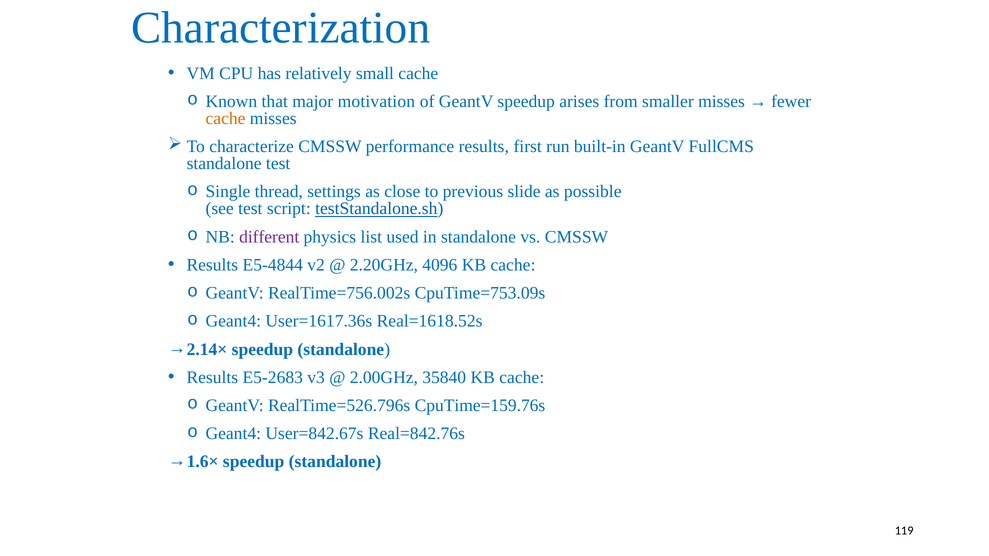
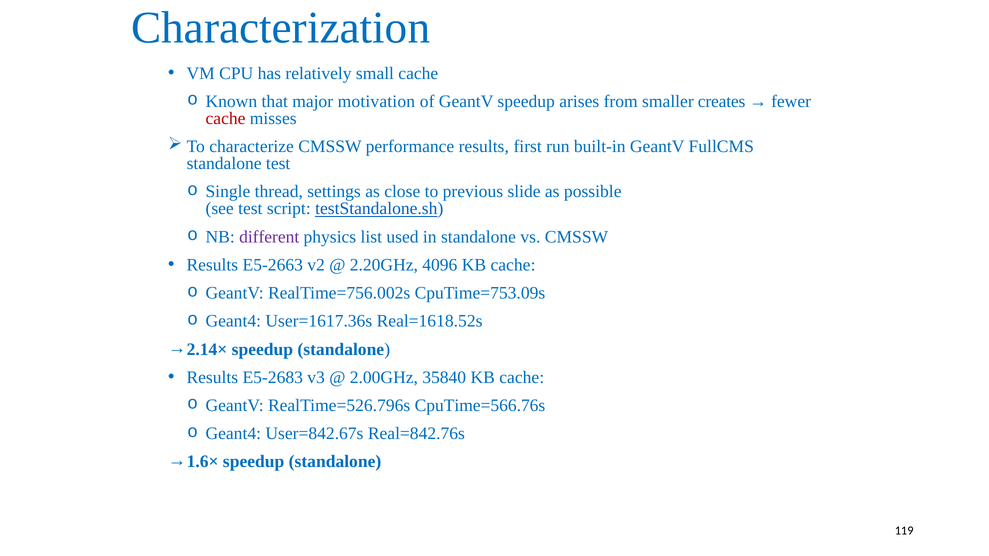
smaller misses: misses -> creates (722, 102)
cache colour: orange -> red (226, 119)
E5-4844: E5-4844 -> E5-2663 (273, 265)
CpuTime=159.76s: CpuTime=159.76s -> CpuTime=566.76s (480, 406)
